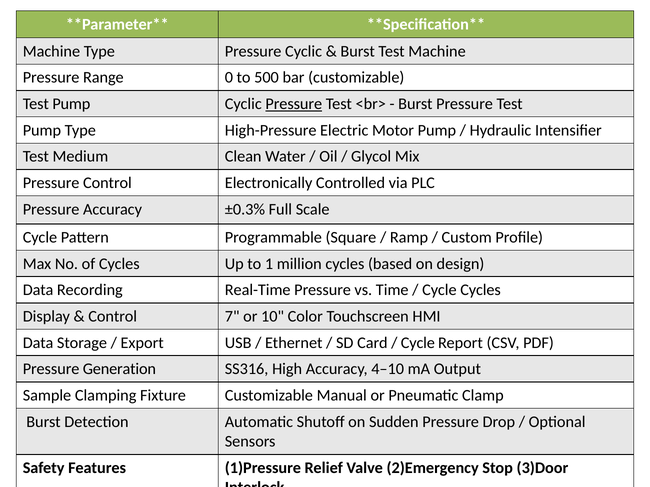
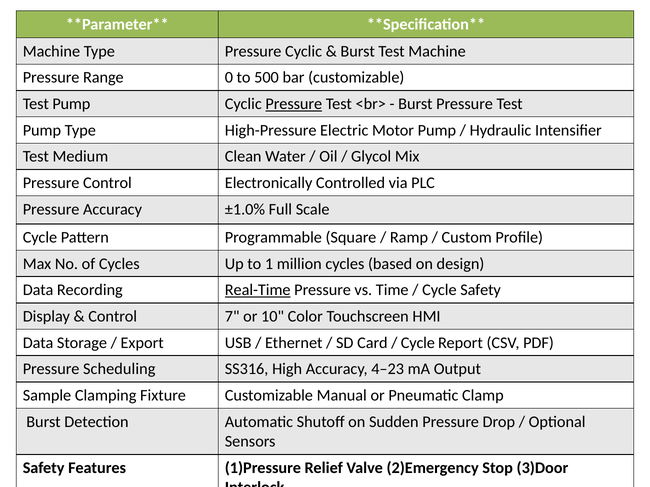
±0.3%: ±0.3% -> ±1.0% (245, 209)
Real-Time underline: none -> present (258, 290)
Cycle Cycles: Cycles -> Safety (481, 290)
Generation: Generation -> Scheduling (119, 369)
4–10: 4–10 -> 4–23 (388, 369)
